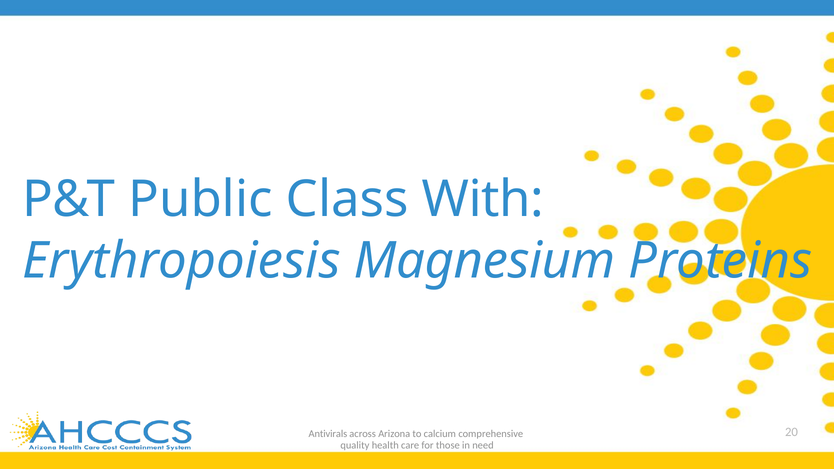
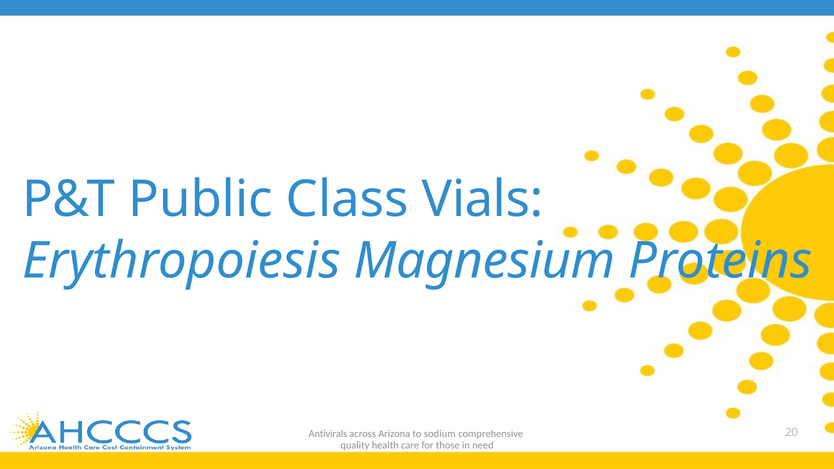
With: With -> Vials (483, 200)
calcium: calcium -> sodium (440, 434)
